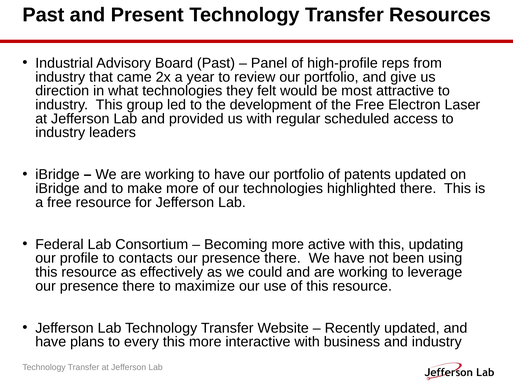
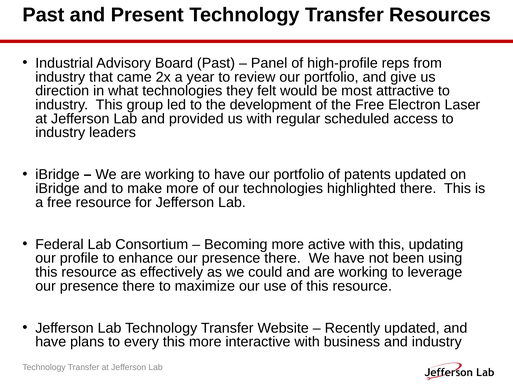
contacts: contacts -> enhance (146, 258)
